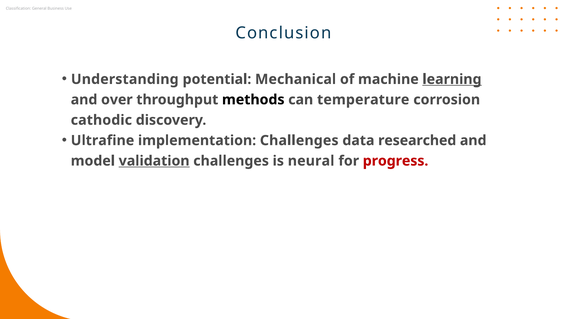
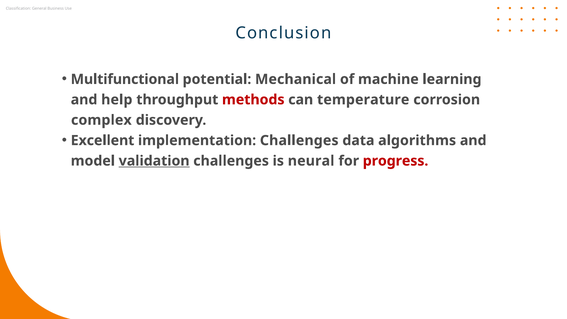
Understanding: Understanding -> Multifunctional (125, 79)
learning underline: present -> none (452, 79)
over: over -> help (117, 100)
methods colour: black -> red (253, 100)
cathodic: cathodic -> complex (101, 120)
Ultrafine: Ultrafine -> Excellent (103, 140)
researched: researched -> algorithms (417, 140)
